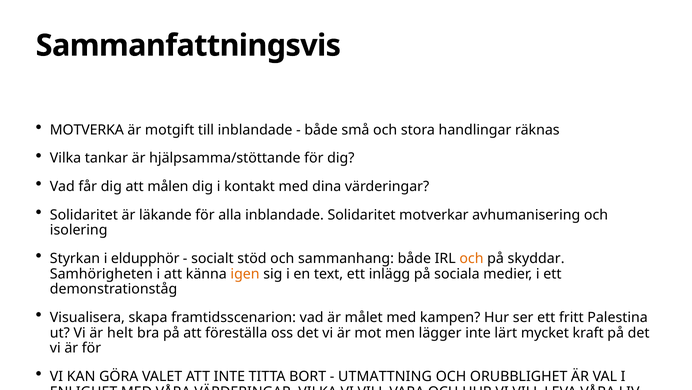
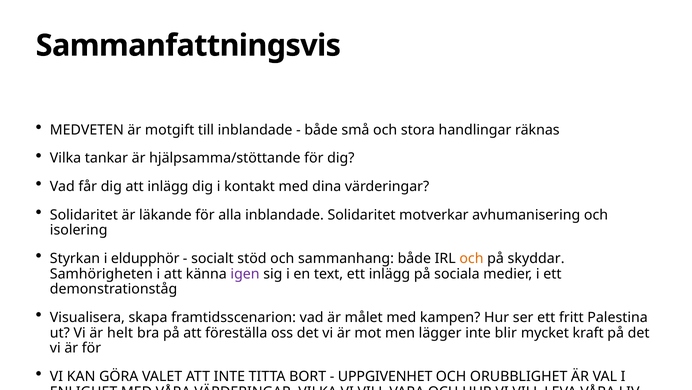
MOTVERKA: MOTVERKA -> MEDVETEN (87, 130)
att målen: målen -> inlägg (168, 186)
igen colour: orange -> purple (245, 273)
lärt: lärt -> blir (506, 332)
UTMATTNING: UTMATTNING -> UPPGIVENHET (385, 376)
